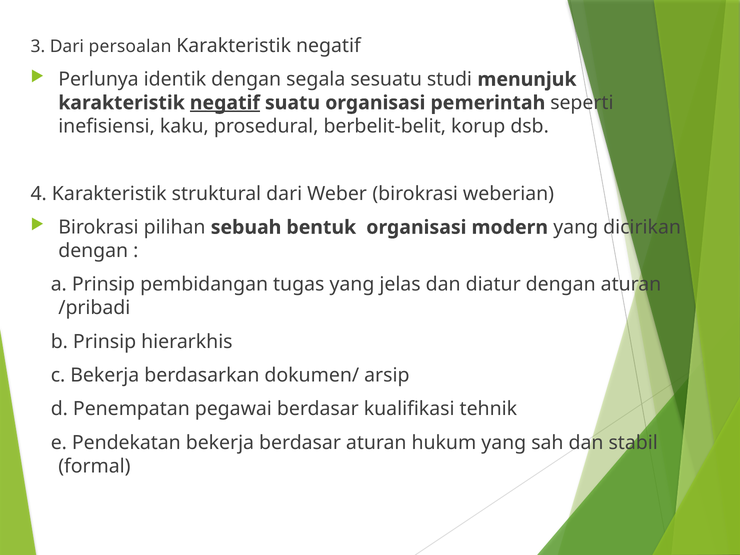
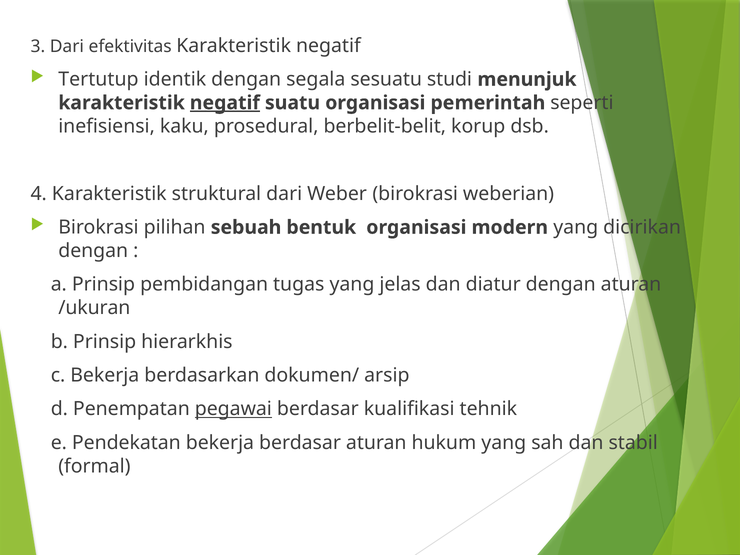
persoalan: persoalan -> efektivitas (130, 46)
Perlunya: Perlunya -> Tertutup (98, 79)
/pribadi: /pribadi -> /ukuran (94, 308)
pegawai underline: none -> present (233, 409)
